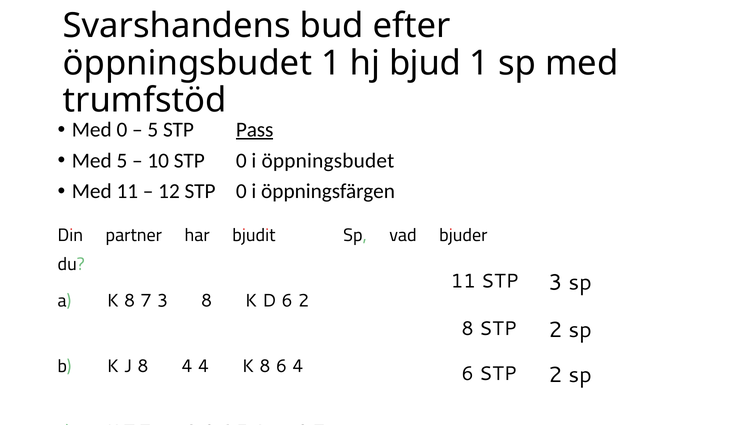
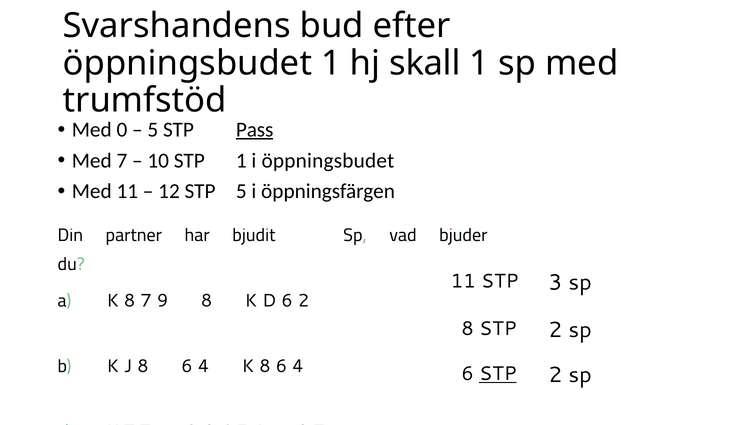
bjud: bjud -> skall (425, 63)
Med 5: 5 -> 7 (122, 161)
10 STP 0: 0 -> 1 (241, 161)
12 STP 0: 0 -> 5 (241, 192)
7 3: 3 -> 9 (162, 301)
4: 4 -> 6 (187, 367)
STP underline: none -> present (498, 374)
